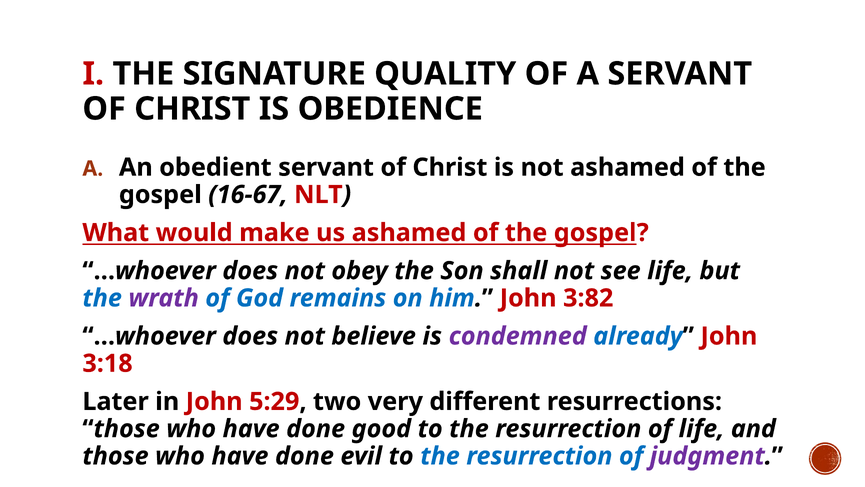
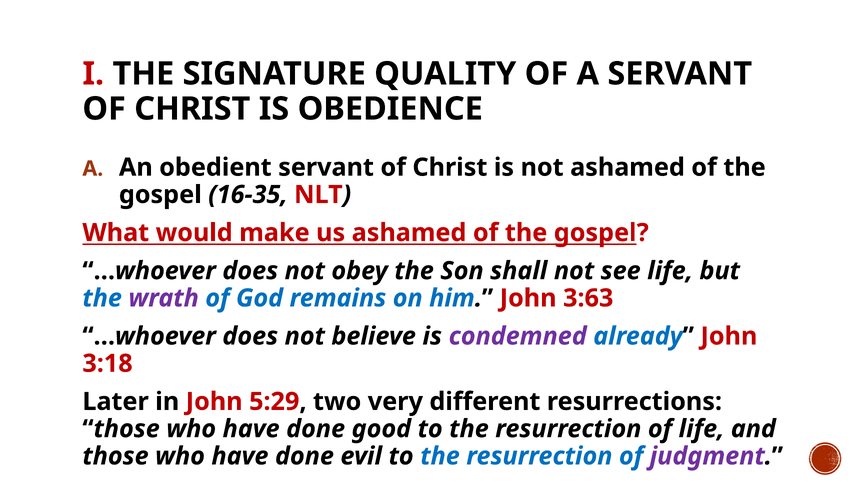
16-67: 16-67 -> 16-35 (248, 194)
3:82: 3:82 -> 3:63 (588, 298)
